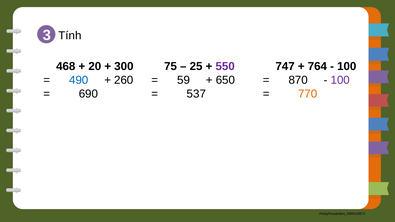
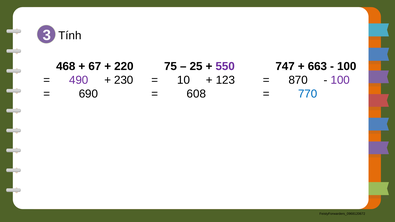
20: 20 -> 67 (95, 66)
300: 300 -> 220 (124, 66)
764: 764 -> 663 (317, 66)
490 colour: blue -> purple (79, 80)
260: 260 -> 230 (124, 80)
59: 59 -> 10 (184, 80)
650: 650 -> 123 (225, 80)
537: 537 -> 608 (196, 94)
770 colour: orange -> blue (308, 94)
